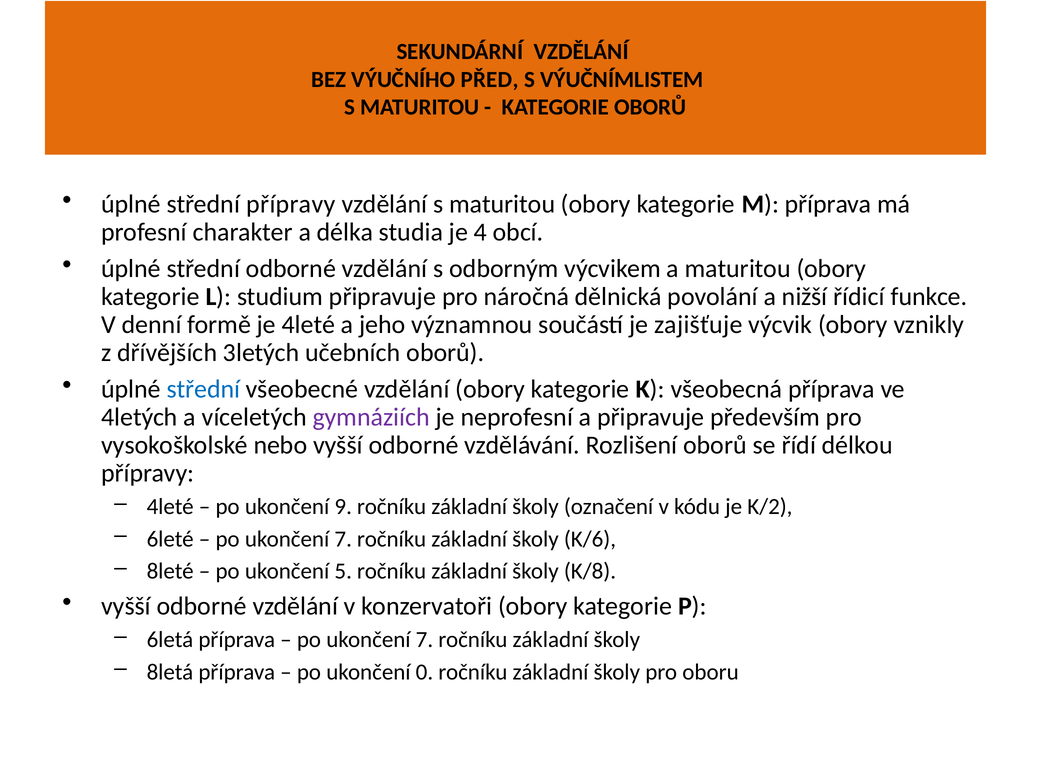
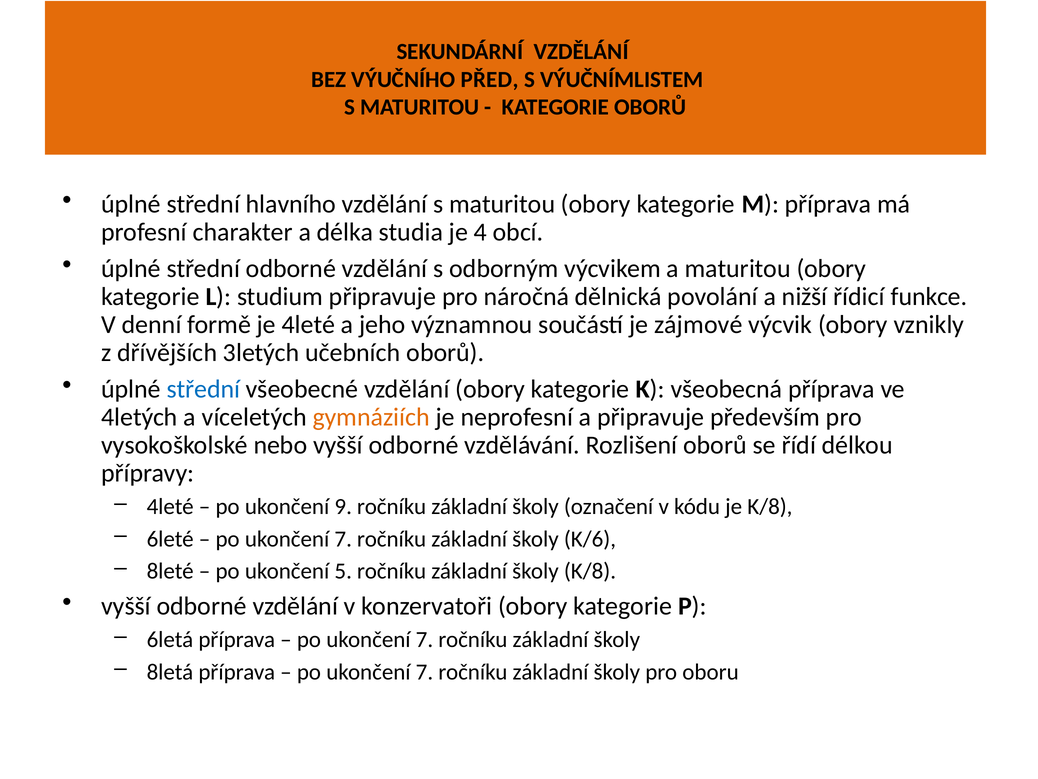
střední přípravy: přípravy -> hlavního (291, 204)
zajišťuje: zajišťuje -> zájmové (698, 325)
gymnáziích colour: purple -> orange (371, 417)
je K/2: K/2 -> K/8 (770, 506)
0: 0 -> 7 (424, 671)
